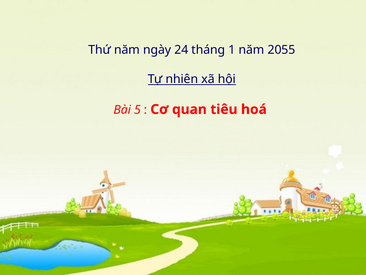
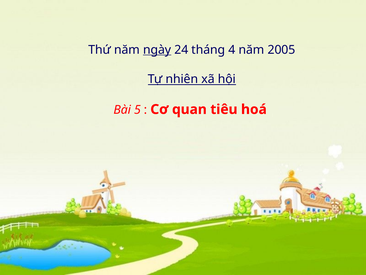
ngày underline: none -> present (157, 50)
1: 1 -> 4 (232, 50)
2055: 2055 -> 2005 (281, 50)
